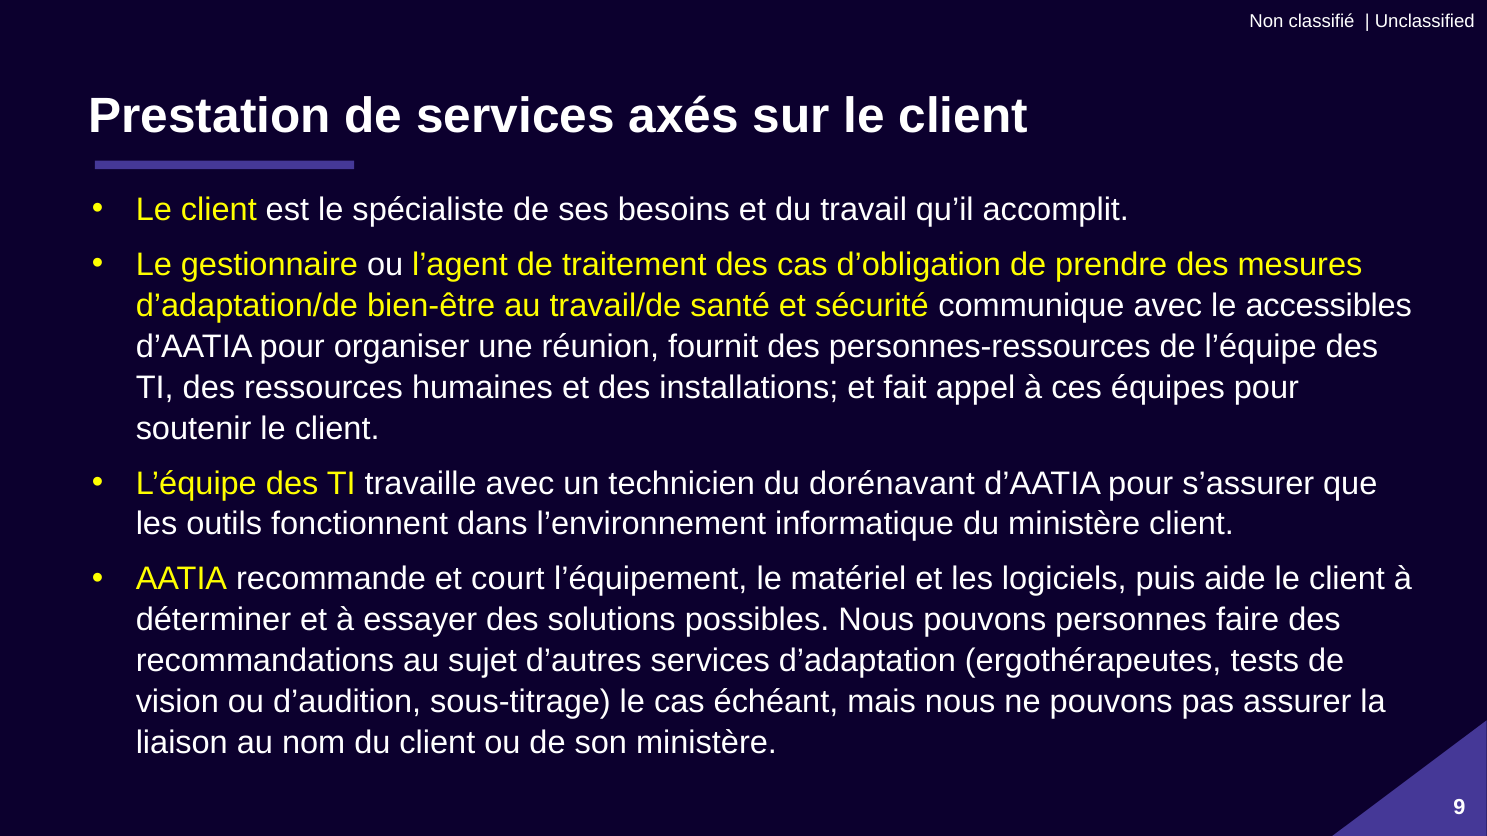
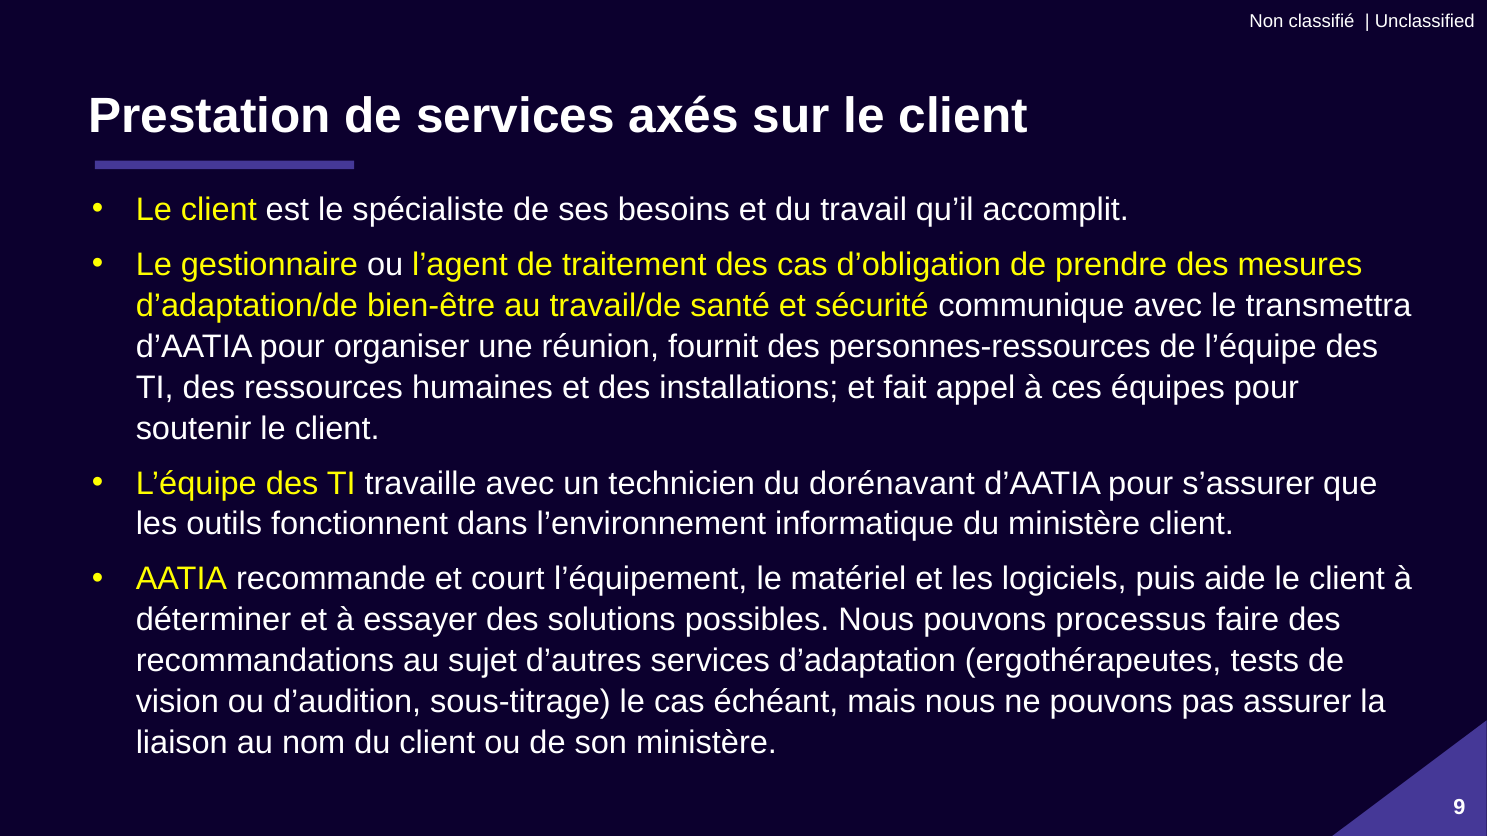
accessibles: accessibles -> transmettra (1329, 306)
personnes: personnes -> processus (1131, 620)
